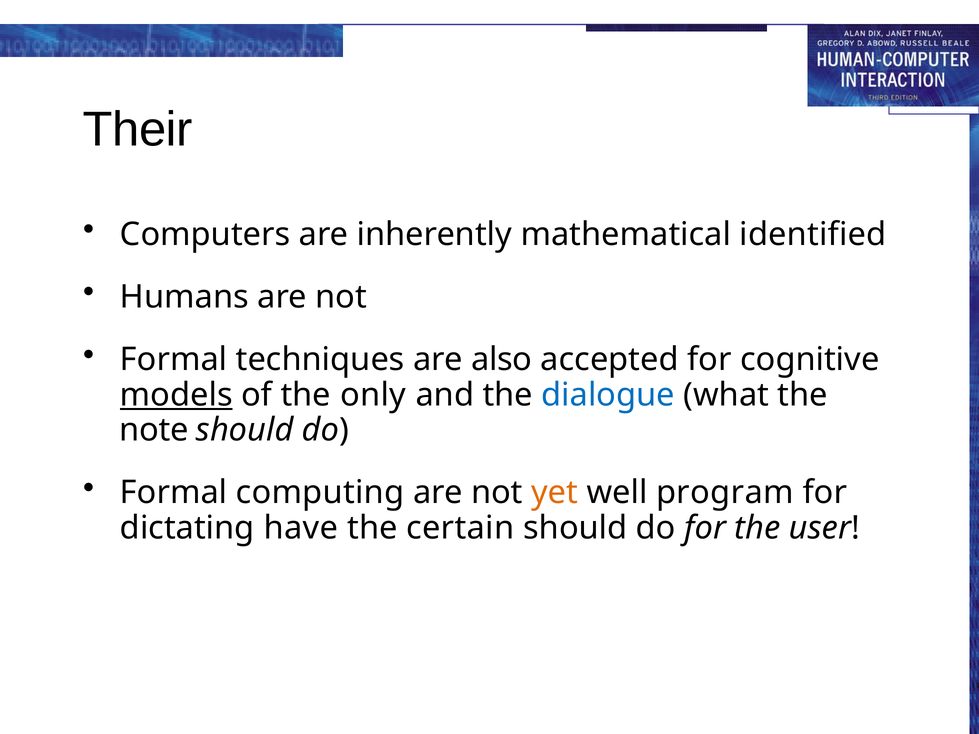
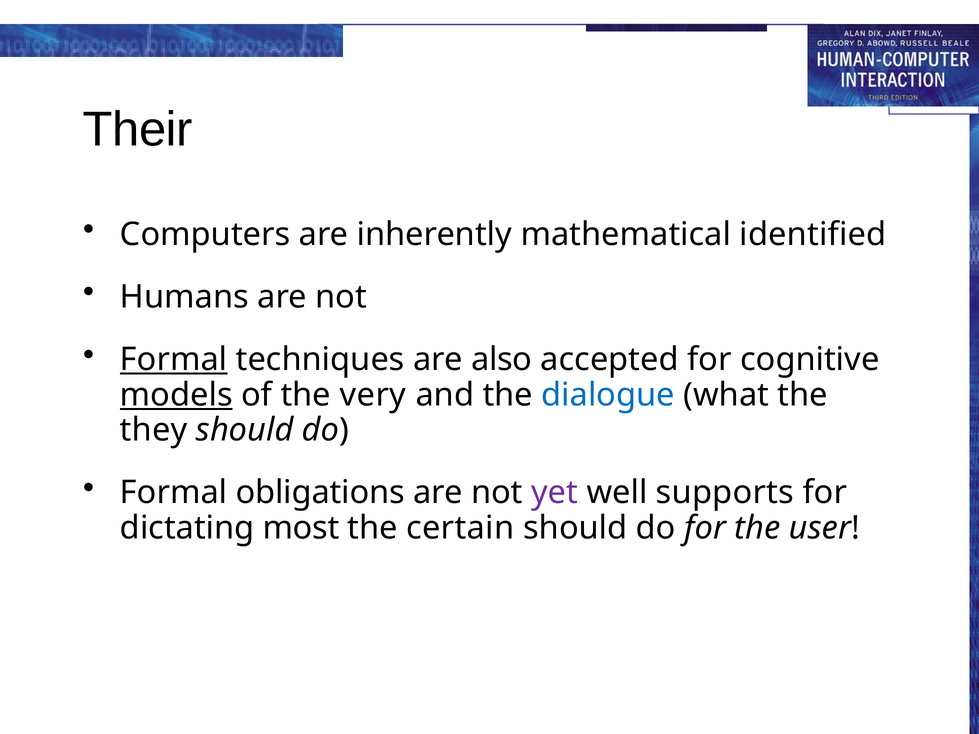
Formal underline: none -> present (174, 360)
only: only -> very (373, 395)
note: note -> they (154, 430)
computing: computing -> obligations (320, 493)
yet colour: orange -> purple (555, 493)
program: program -> supports (725, 493)
have: have -> most (301, 528)
